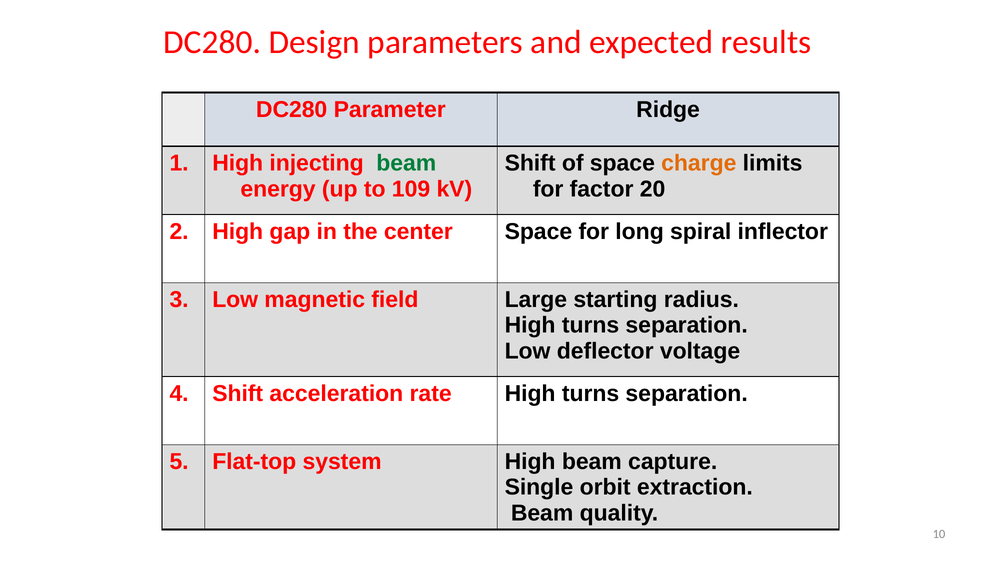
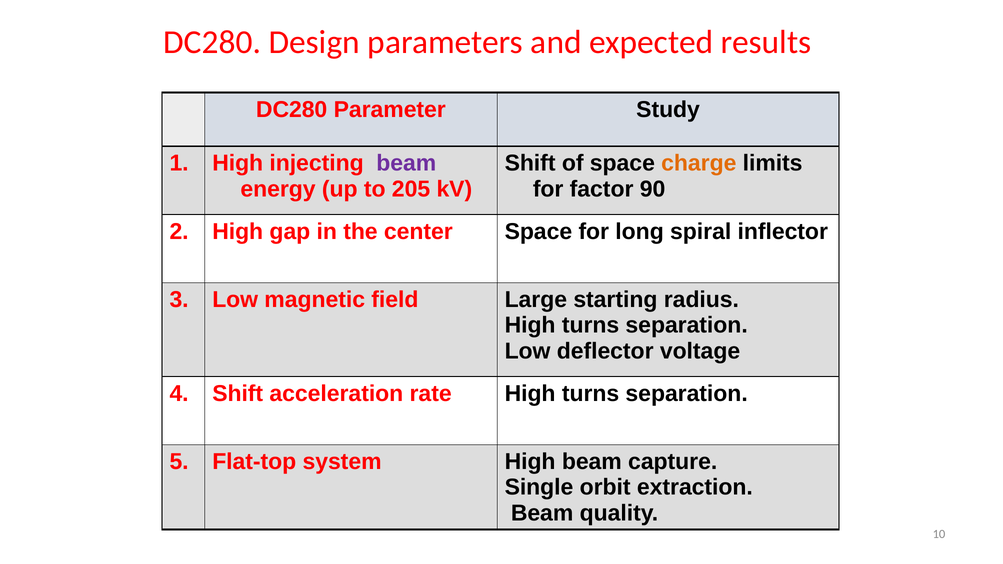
Ridge: Ridge -> Study (668, 110)
beam colour: green -> purple (406, 163)
109: 109 -> 205 (411, 189)
20: 20 -> 90 (653, 189)
